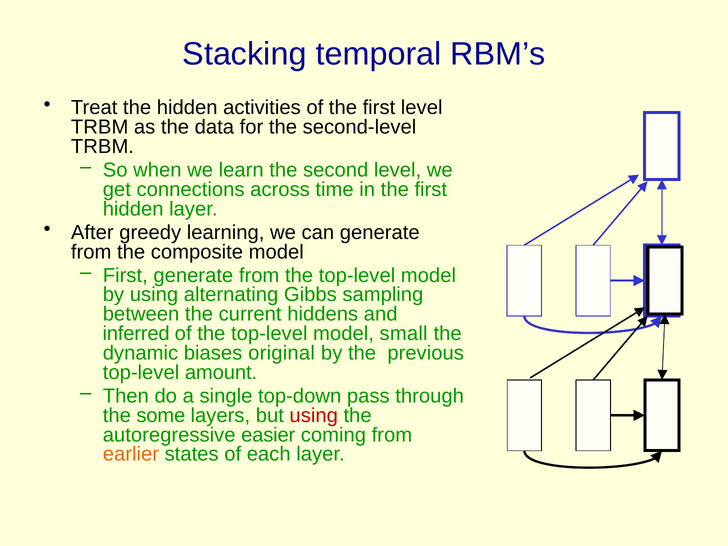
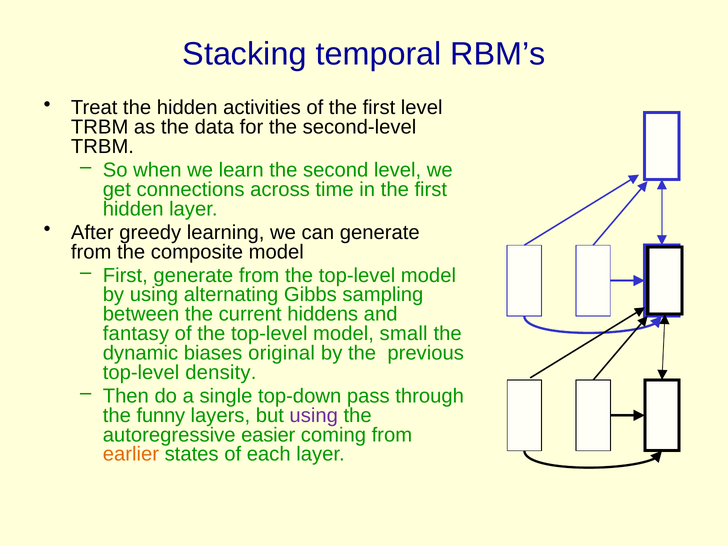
inferred: inferred -> fantasy (136, 334)
amount: amount -> density (221, 373)
some: some -> funny (161, 415)
using colour: red -> purple (314, 415)
